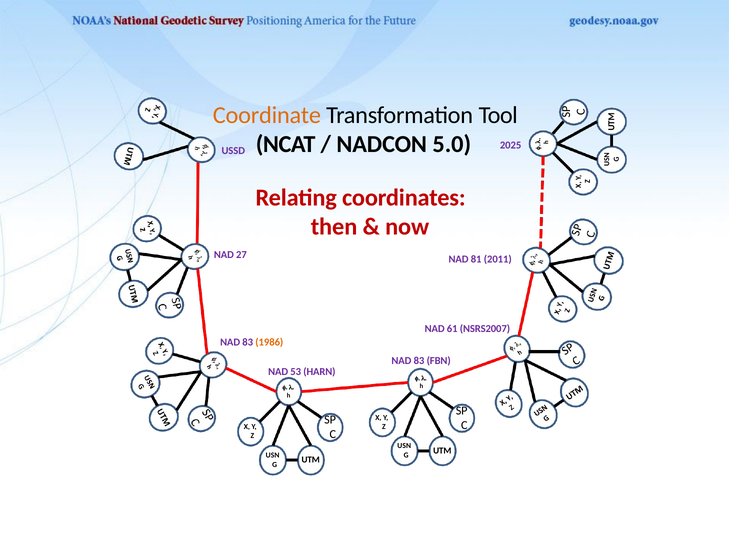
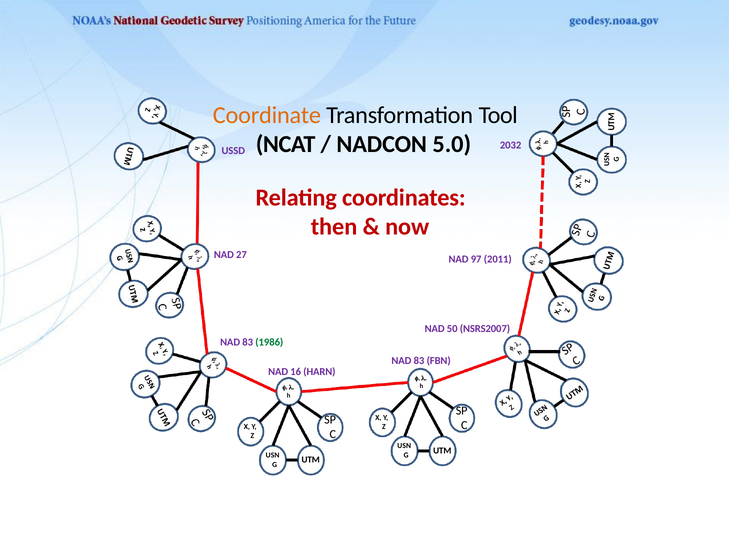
2025: 2025 -> 2032 (511, 145)
81: 81 -> 97 (476, 259)
61: 61 -> 50 (452, 329)
1986 colour: orange -> green (269, 342)
53: 53 -> 16 (296, 371)
